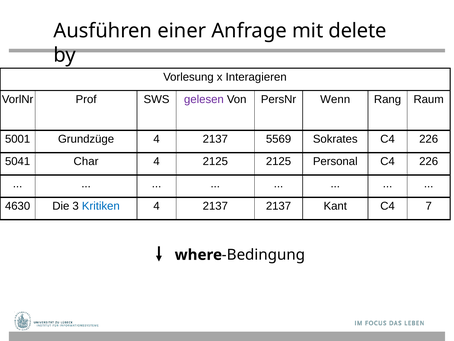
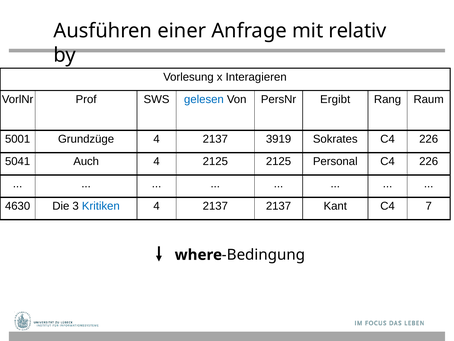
delete: delete -> relativ (357, 31)
gelesen colour: purple -> blue (204, 99)
Wenn: Wenn -> Ergibt (335, 99)
5569: 5569 -> 3919 (279, 139)
Char: Char -> Auch (86, 161)
